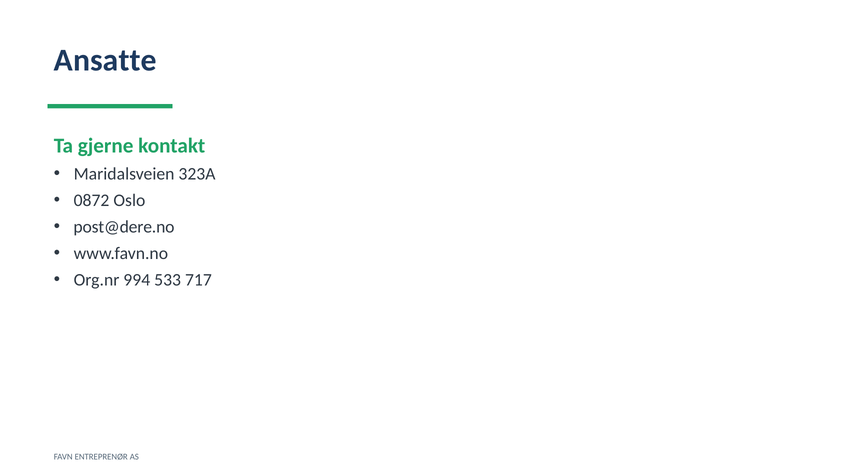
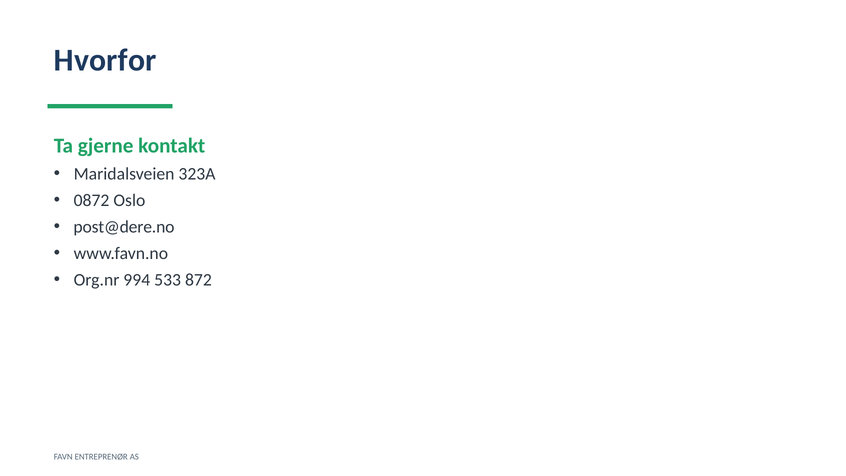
Ansatte: Ansatte -> Hvorfor (105, 60)
717: 717 -> 872 (198, 280)
